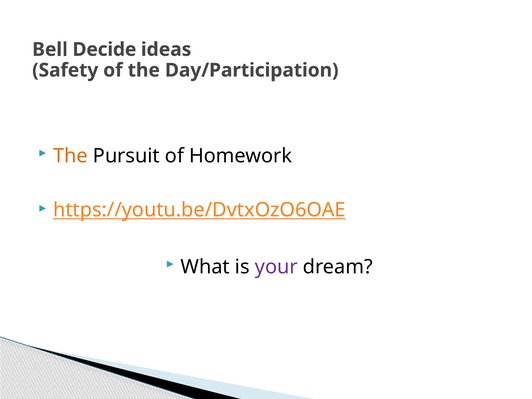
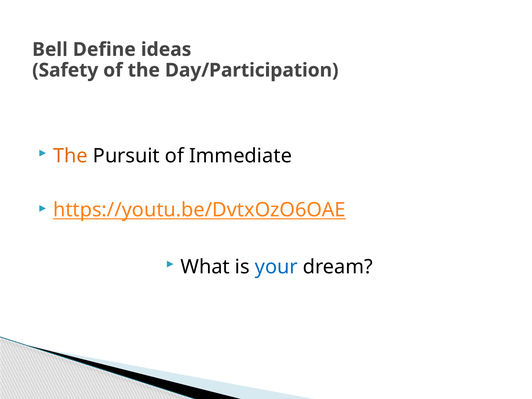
Decide: Decide -> Define (104, 50)
Homework: Homework -> Immediate (241, 156)
your colour: purple -> blue (276, 267)
